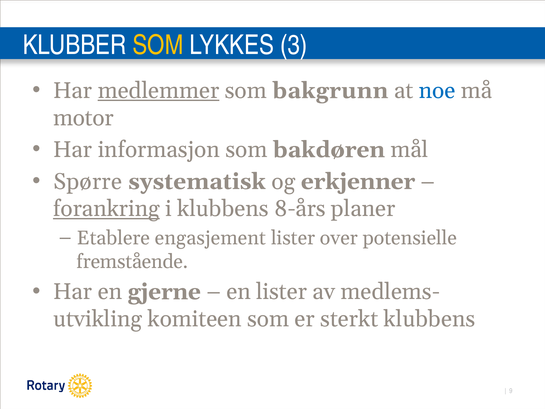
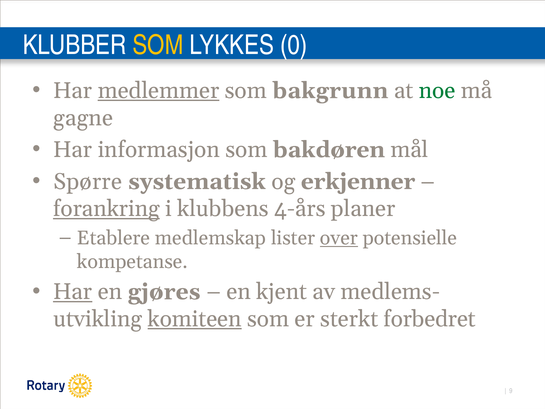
3: 3 -> 0 (294, 45)
noe colour: blue -> green (437, 91)
motor: motor -> gagne (83, 118)
8-års: 8-års -> 4-års (300, 209)
engasjement: engasjement -> medlemskap (211, 238)
over underline: none -> present (339, 238)
fremstående: fremstående -> kompetanse (132, 261)
Har underline: none -> present (73, 292)
gjerne: gjerne -> gjøres (164, 292)
en lister: lister -> kjent (282, 292)
komiteen underline: none -> present (195, 319)
sterkt klubbens: klubbens -> forbedret (430, 319)
